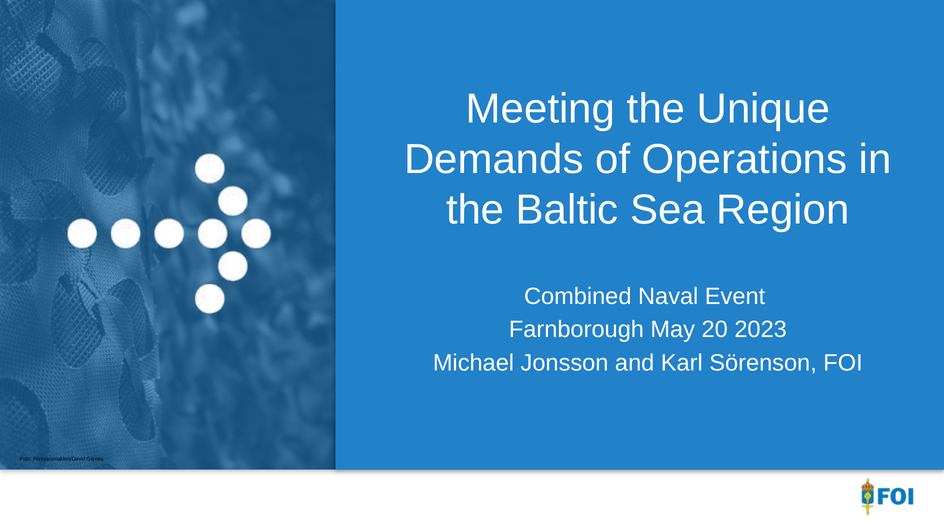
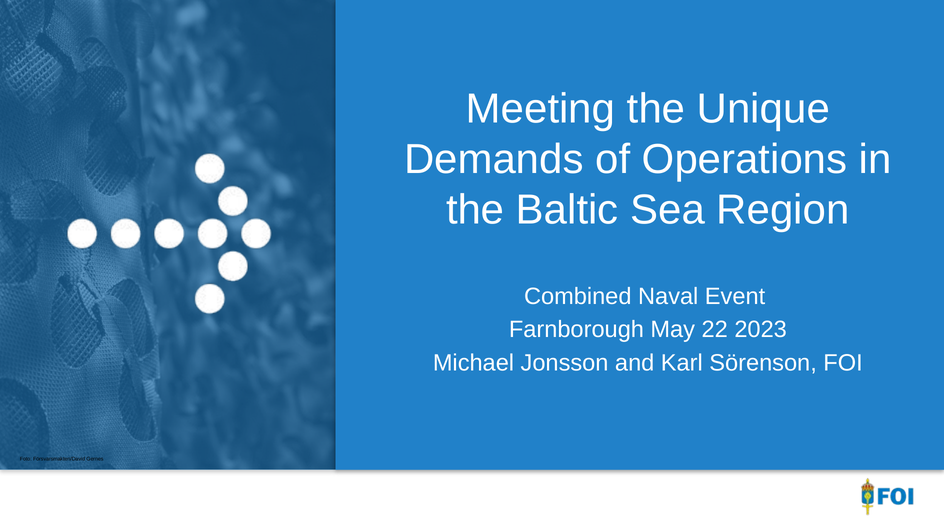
20: 20 -> 22 (715, 330)
